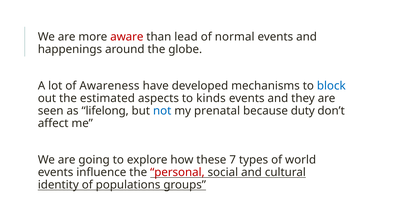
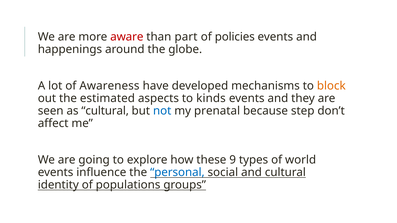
lead: lead -> part (186, 37)
normal: normal -> policies (235, 37)
block colour: blue -> orange (331, 86)
as lifelong: lifelong -> cultural (105, 111)
duty: duty -> step (303, 111)
7: 7 -> 9 (233, 160)
personal colour: red -> blue (177, 172)
